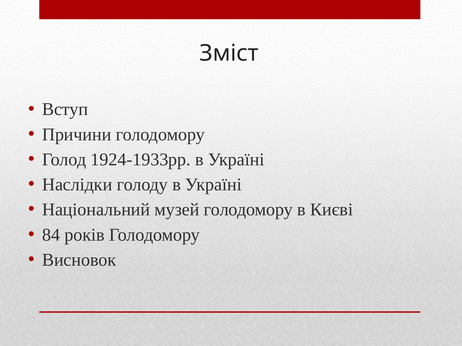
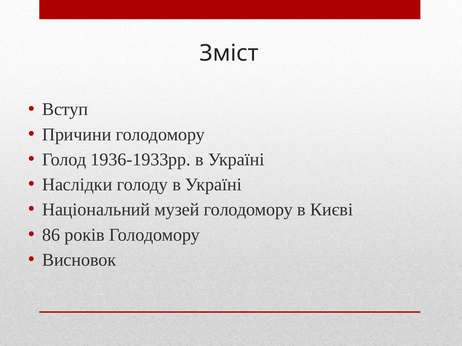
1924-1933рр: 1924-1933рр -> 1936-1933рр (141, 160)
84: 84 -> 86 (51, 235)
